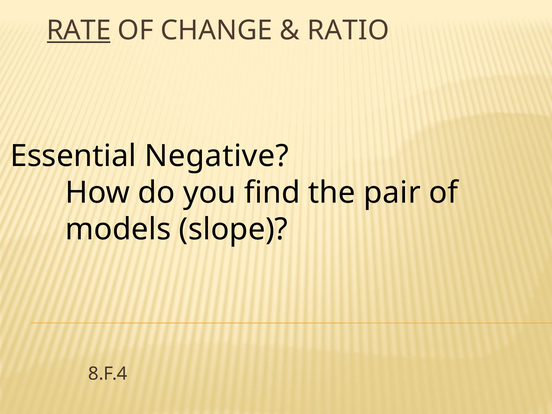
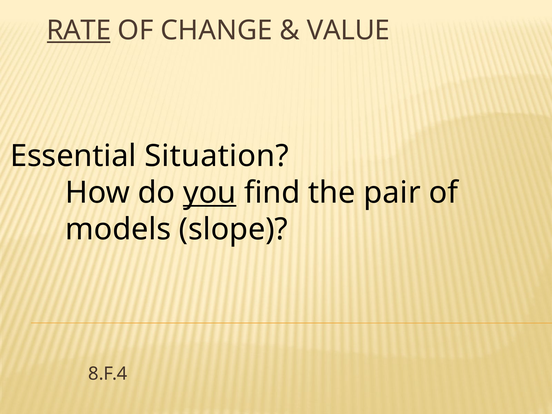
RATIO: RATIO -> VALUE (348, 30)
Negative: Negative -> Situation (217, 156)
you underline: none -> present (210, 193)
